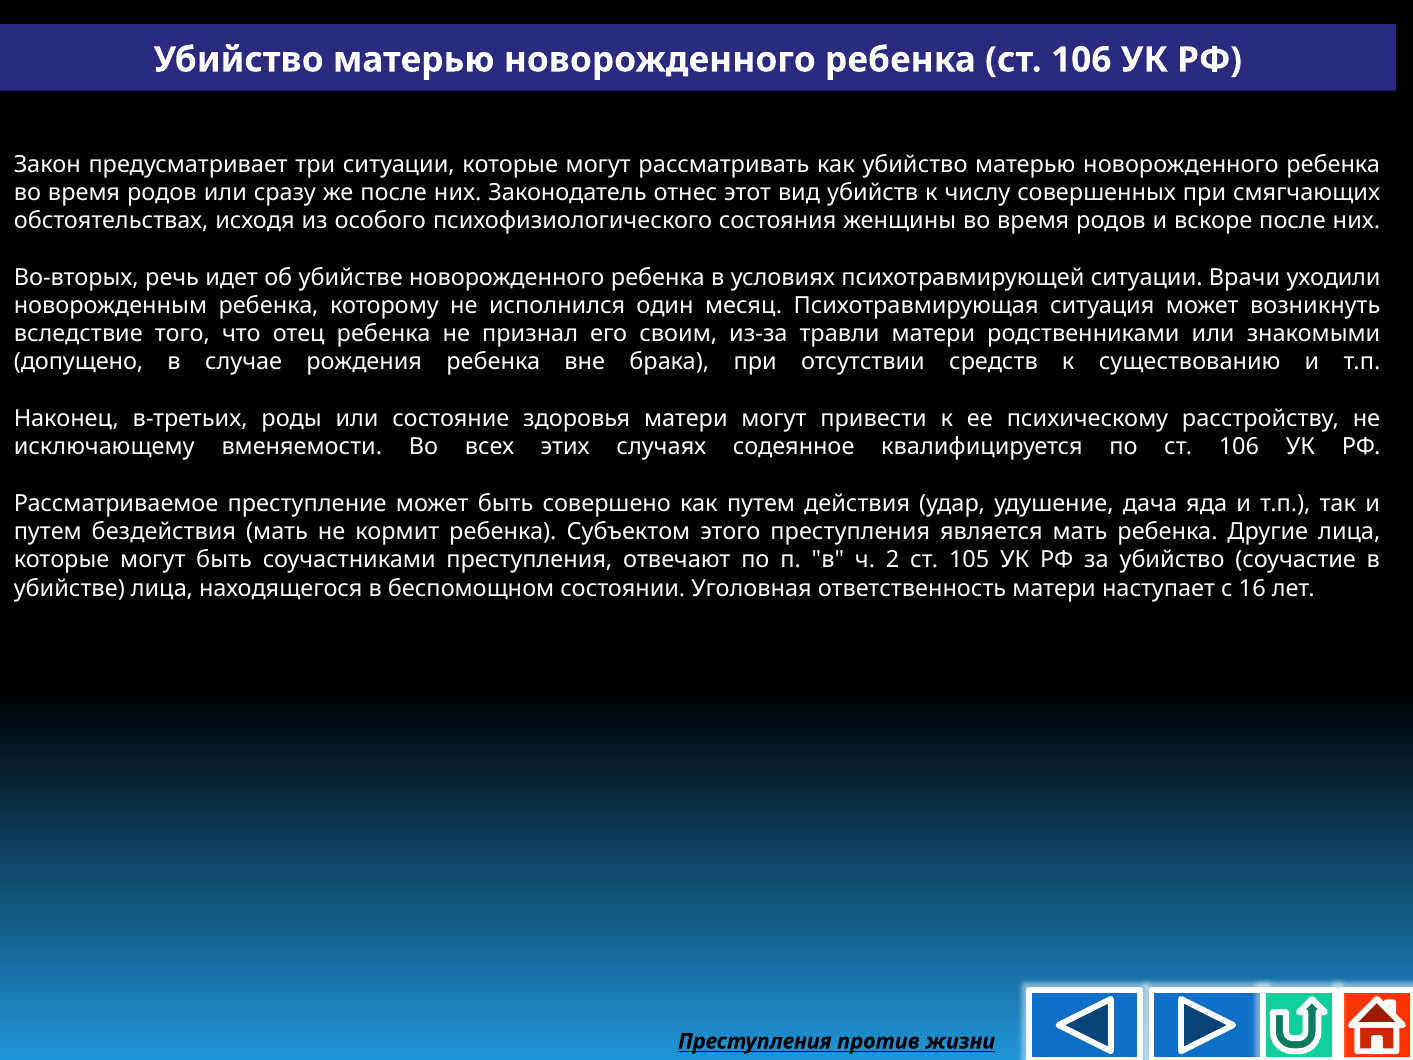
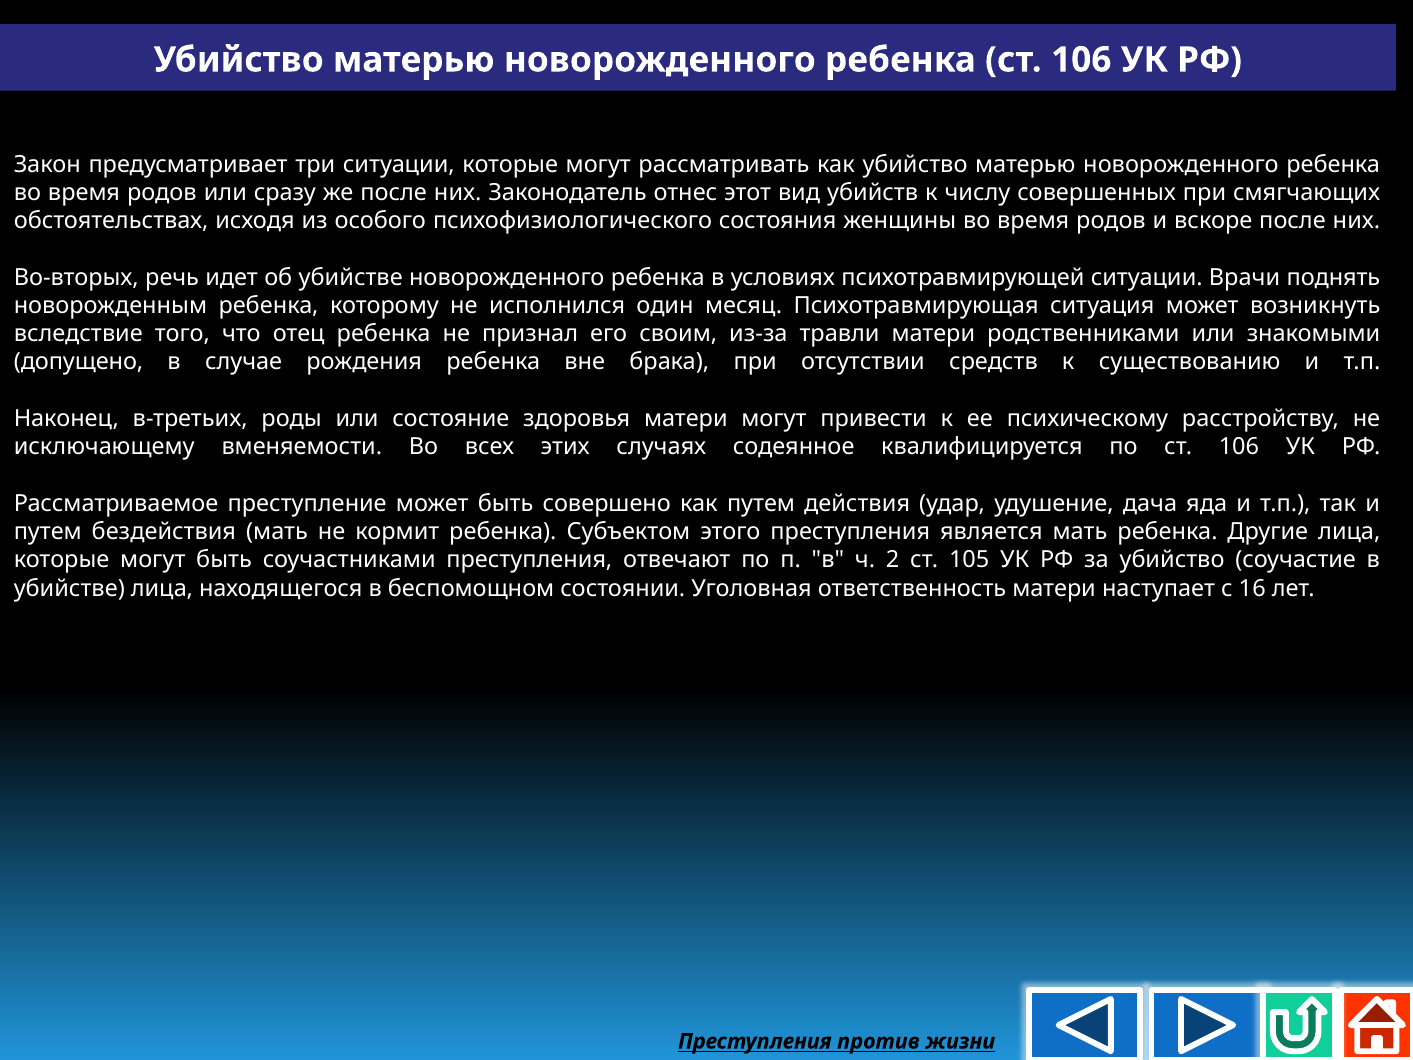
уходили: уходили -> поднять (1333, 277)
